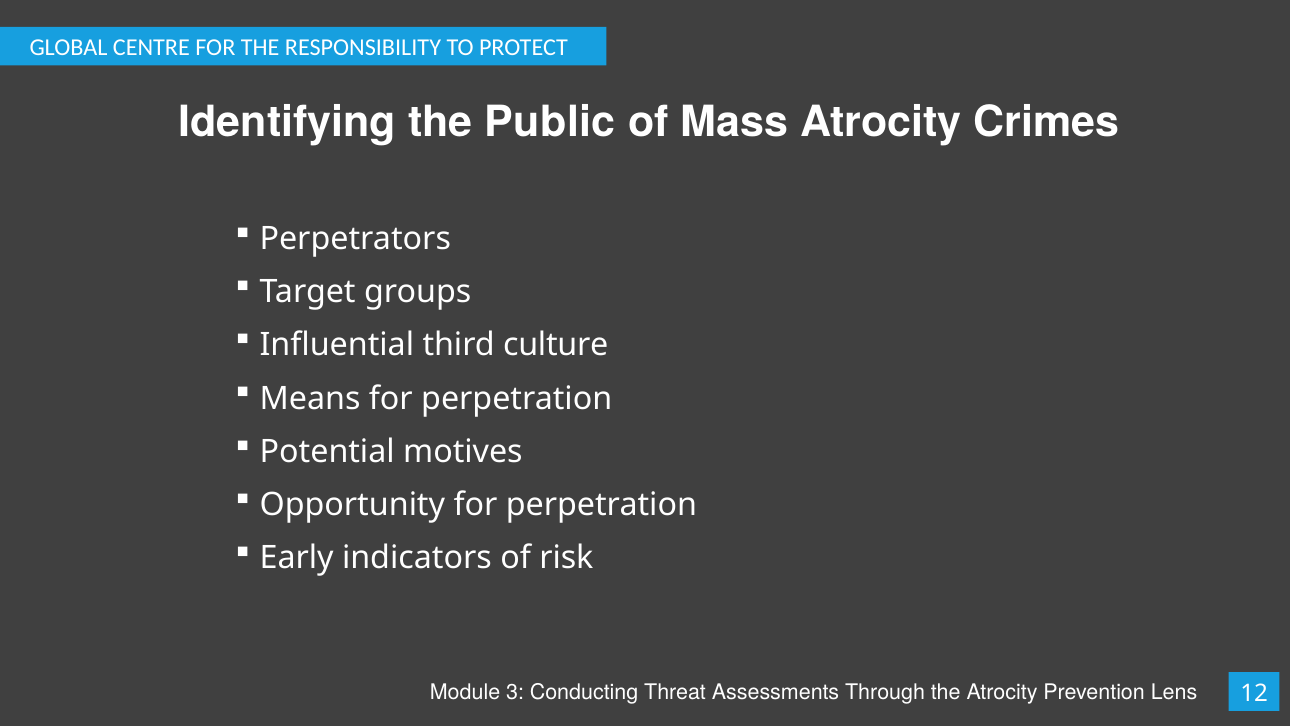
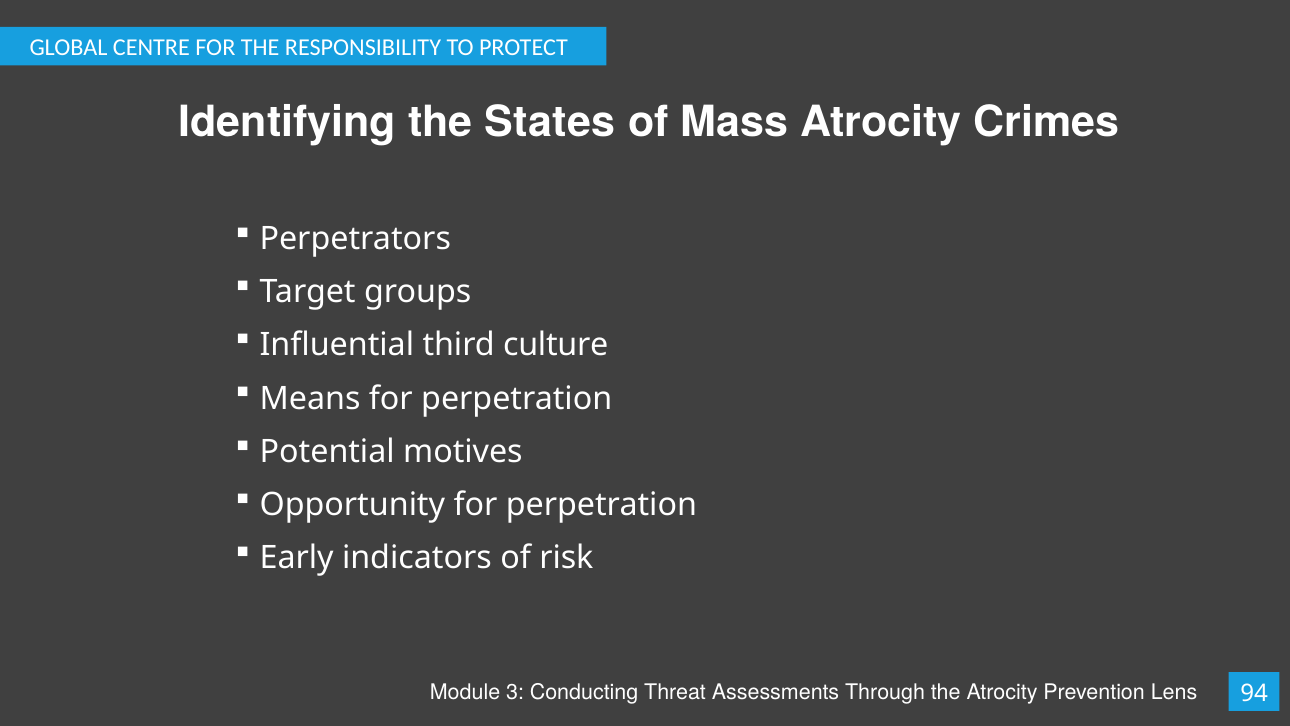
Public: Public -> States (550, 122)
12: 12 -> 94 (1254, 693)
